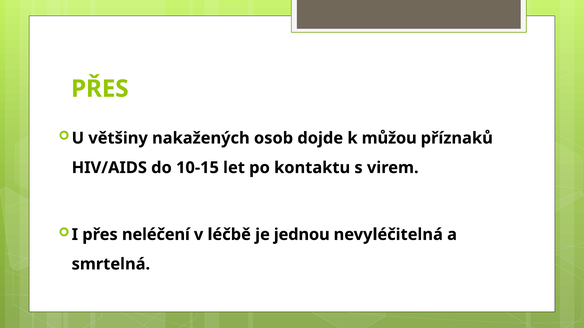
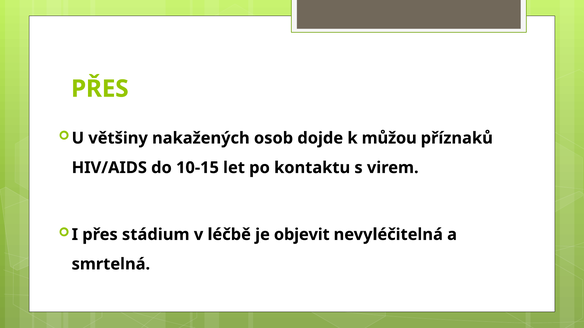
neléčení: neléčení -> stádium (156, 235)
jednou: jednou -> objevit (302, 235)
